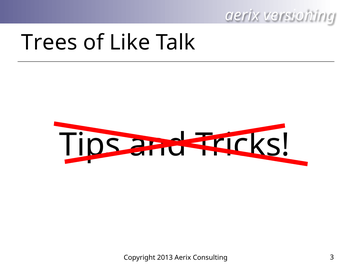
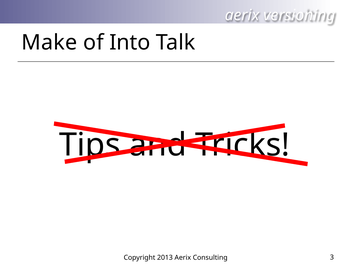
Trees: Trees -> Make (49, 43)
Like: Like -> Into (130, 43)
